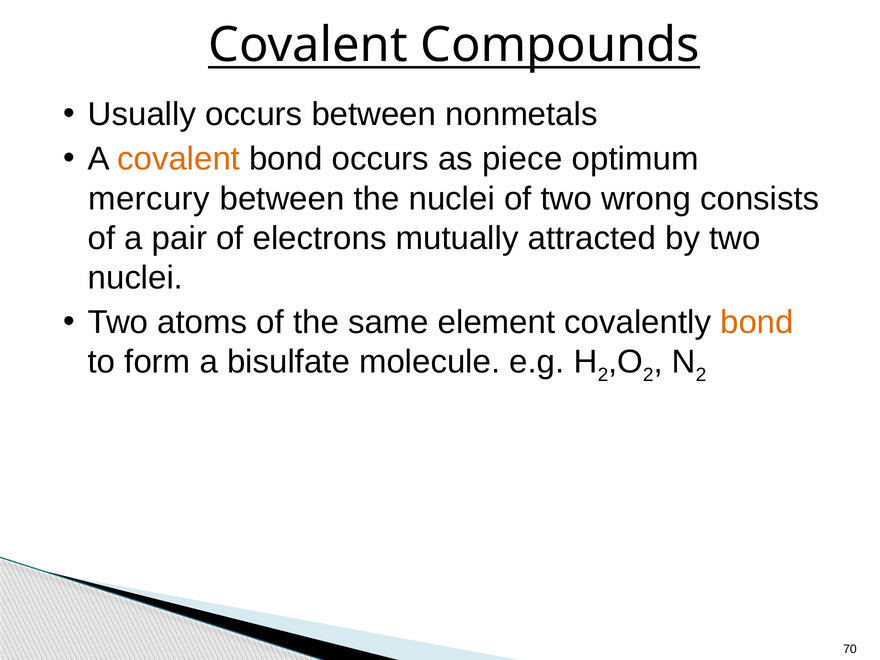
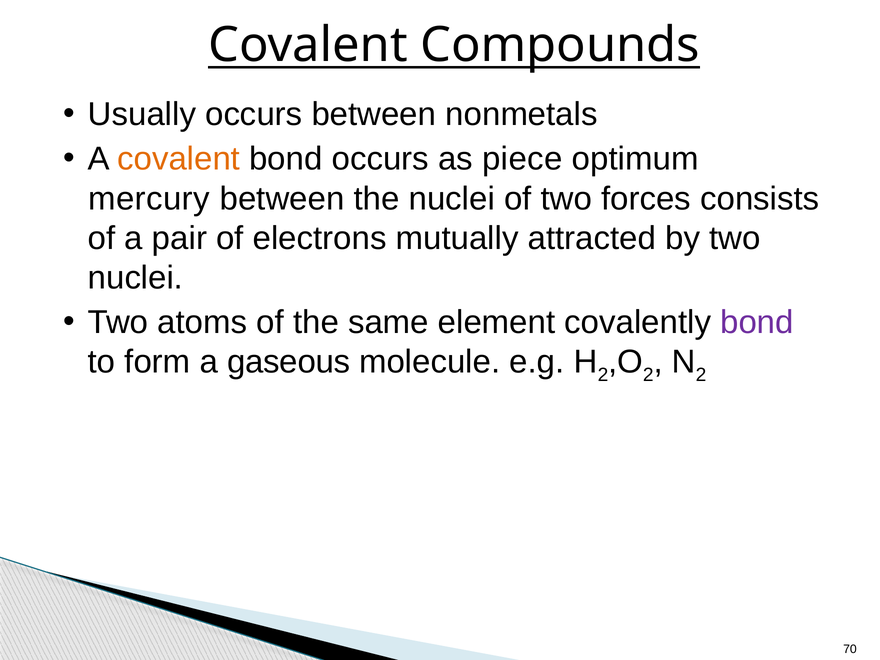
wrong: wrong -> forces (646, 199)
bond colour: orange -> purple (757, 322)
bisulfate: bisulfate -> gaseous (289, 362)
